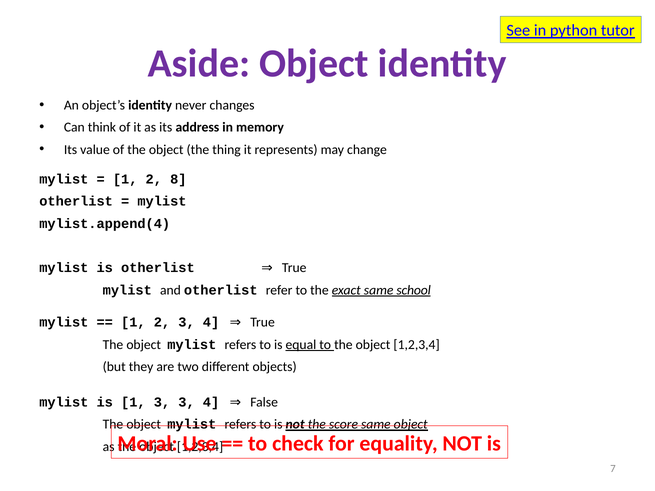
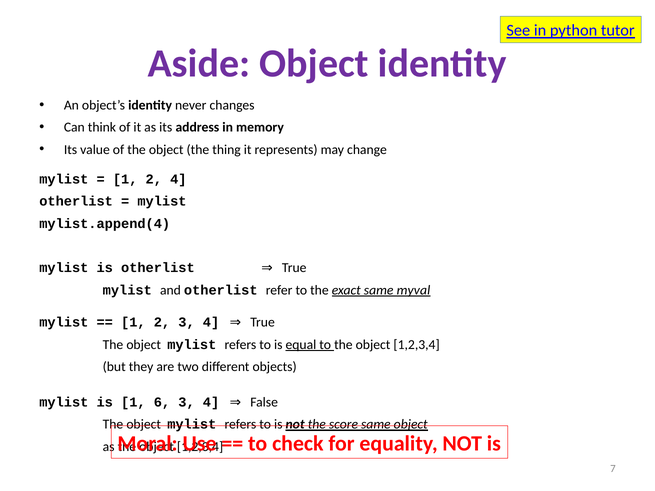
2 8: 8 -> 4 (178, 179)
school: school -> myval (413, 290)
1 3: 3 -> 6 (162, 402)
